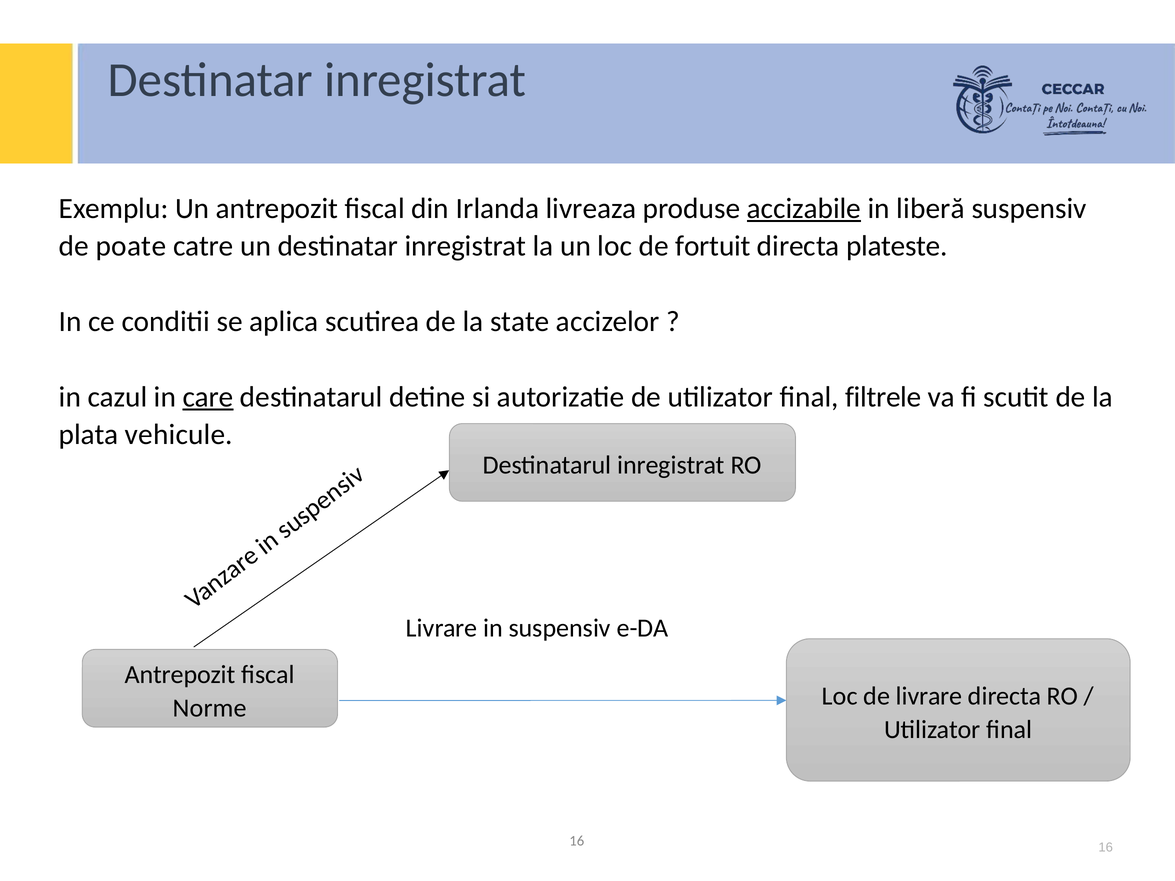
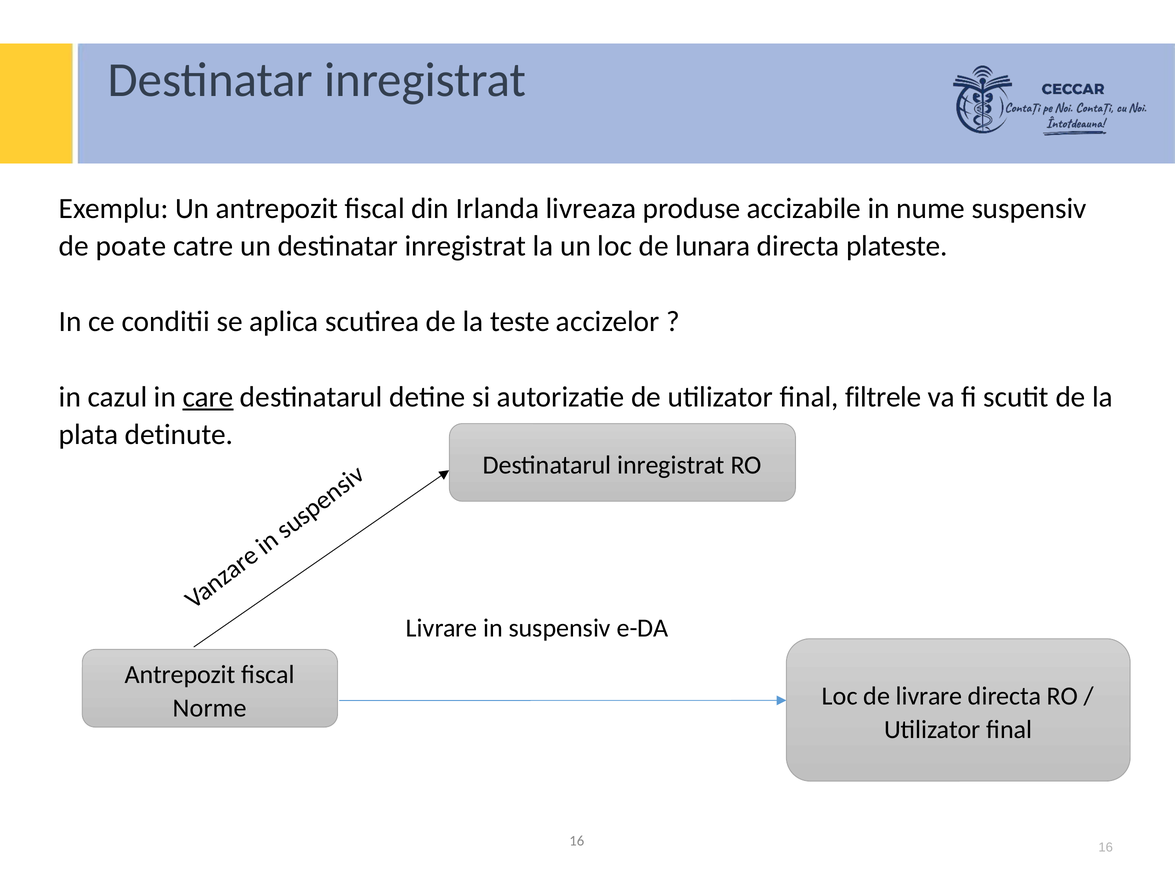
accizabile underline: present -> none (804, 209)
liberă: liberă -> nume (931, 209)
fortuit: fortuit -> lunara (713, 246)
state: state -> teste (520, 322)
vehicule: vehicule -> detinute (179, 435)
